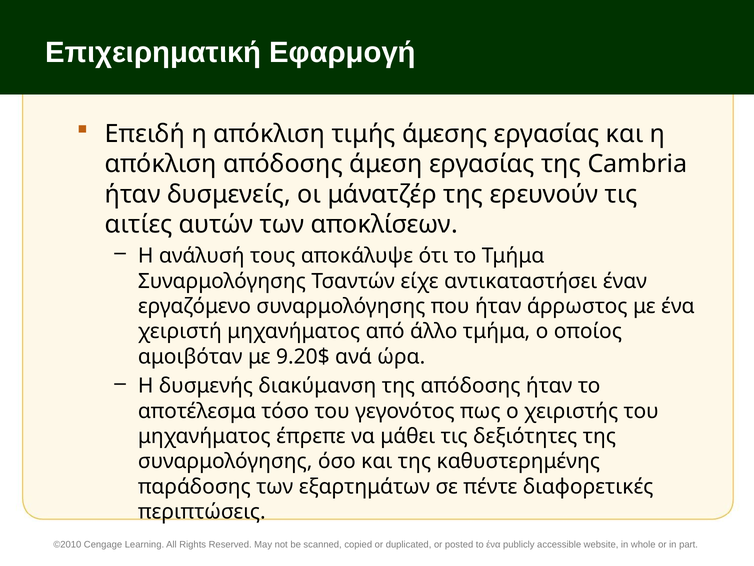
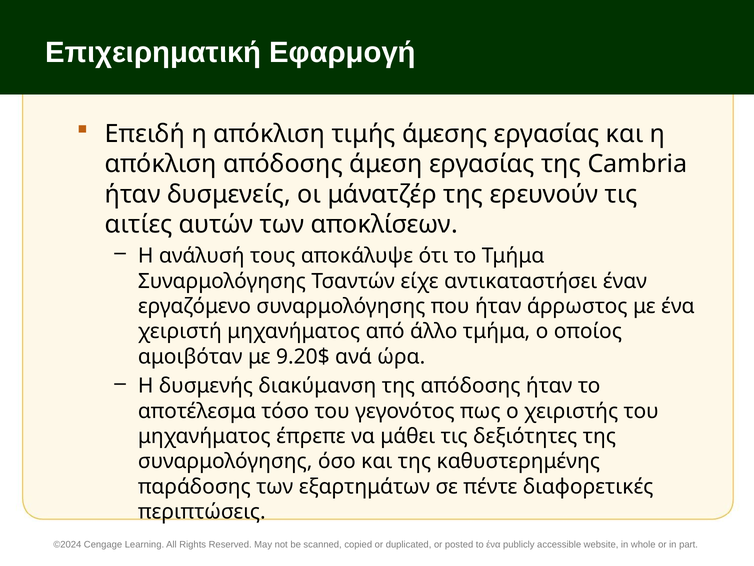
©2010: ©2010 -> ©2024 (67, 544)
